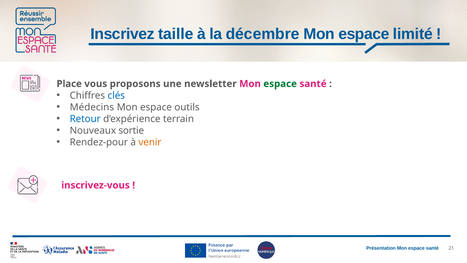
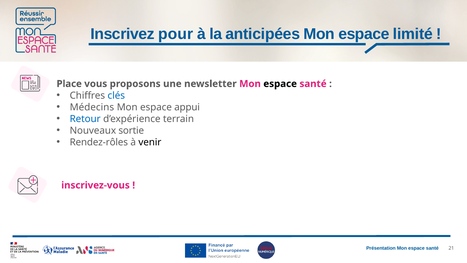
taille: taille -> pour (176, 34)
décembre: décembre -> anticipées (263, 34)
espace colour: green -> black (280, 84)
outils: outils -> appui (187, 107)
Rendez-pour: Rendez-pour -> Rendez-rôles (99, 142)
venir colour: orange -> black (150, 142)
